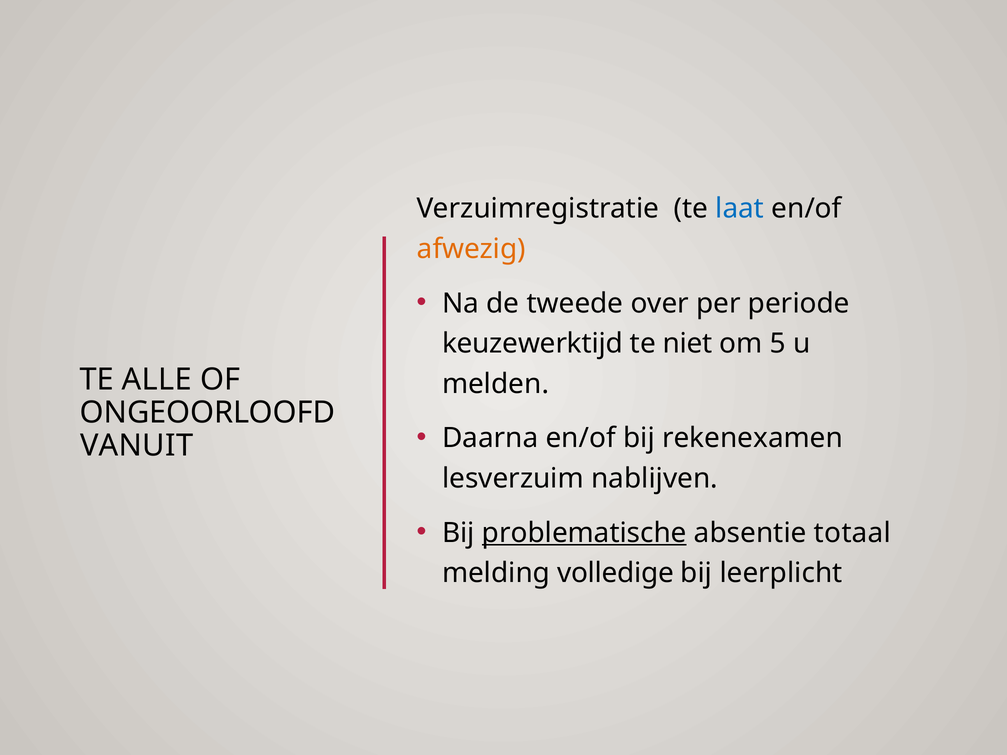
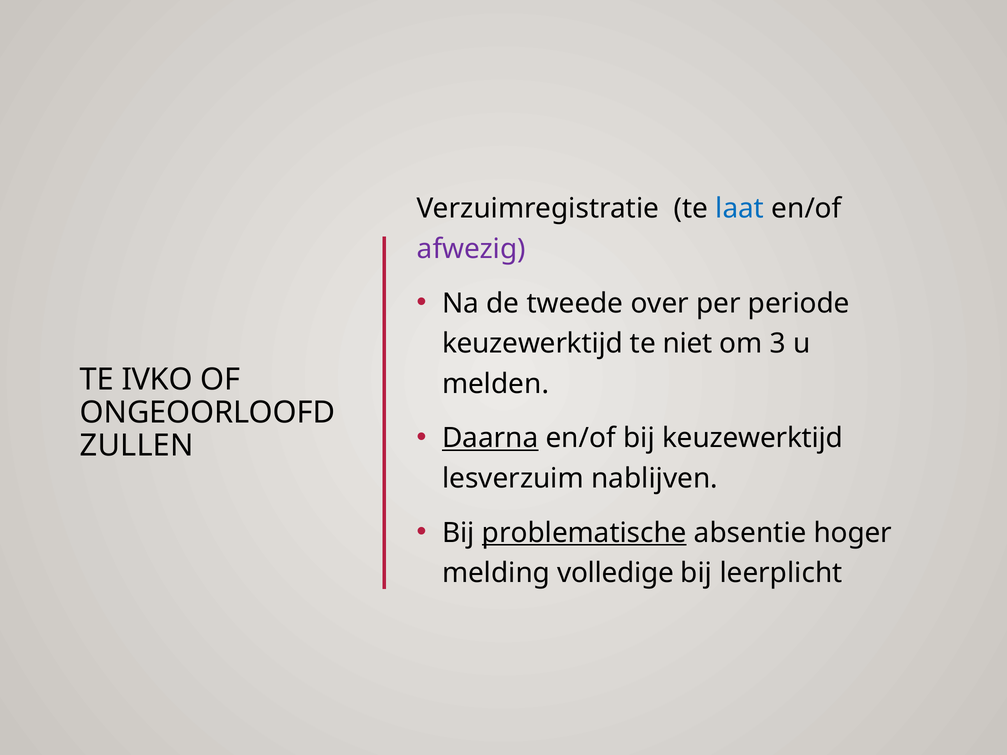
afwezig colour: orange -> purple (471, 249)
5: 5 -> 3 (778, 344)
ALLE: ALLE -> IVKO (157, 379)
Daarna underline: none -> present (490, 438)
bij rekenexamen: rekenexamen -> keuzewerktijd (753, 438)
VANUIT: VANUIT -> ZULLEN (137, 446)
totaal: totaal -> hoger (853, 533)
